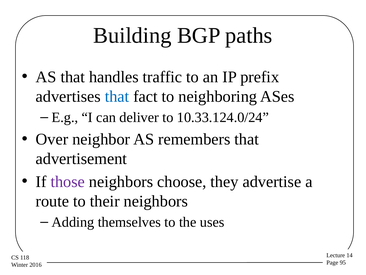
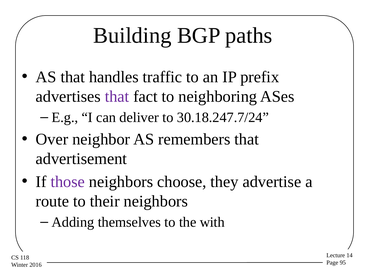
that colour: blue -> purple (117, 96)
10.33.124.0/24: 10.33.124.0/24 -> 30.18.247.7/24 (223, 117)
uses: uses -> with (212, 222)
